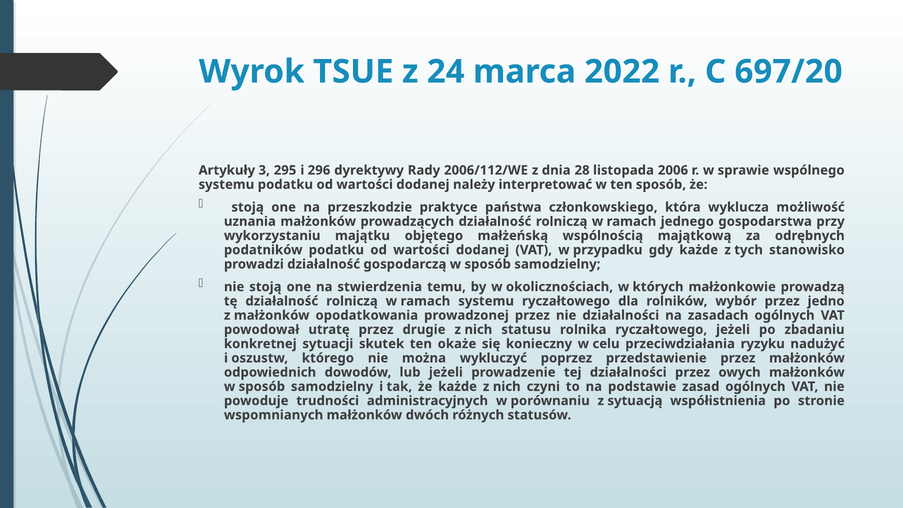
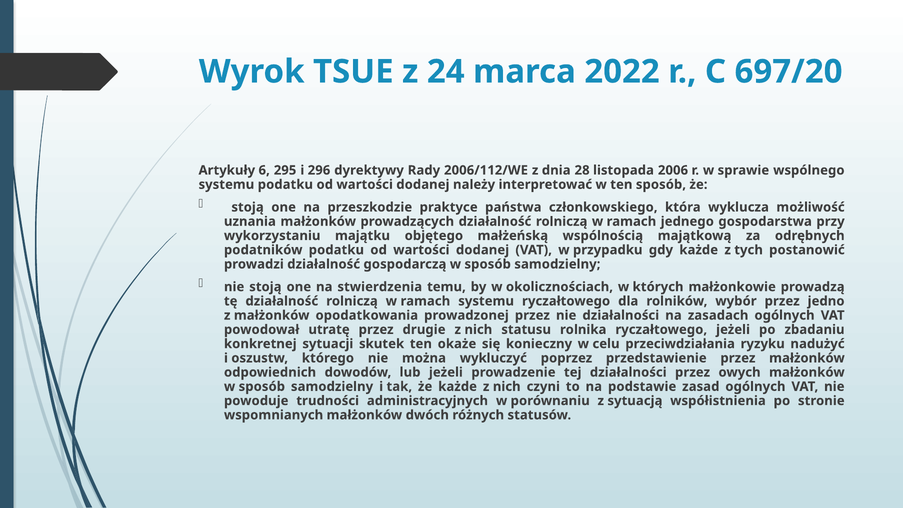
3: 3 -> 6 (264, 170)
stanowisko: stanowisko -> postanowić (807, 250)
